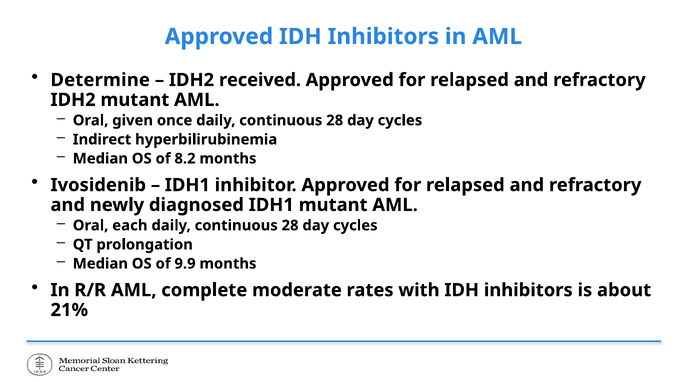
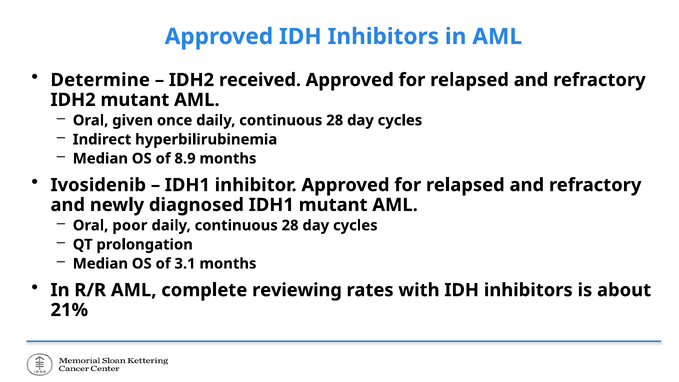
8.2: 8.2 -> 8.9 (185, 159)
each: each -> poor (130, 225)
9.9: 9.9 -> 3.1 (185, 264)
moderate: moderate -> reviewing (297, 290)
